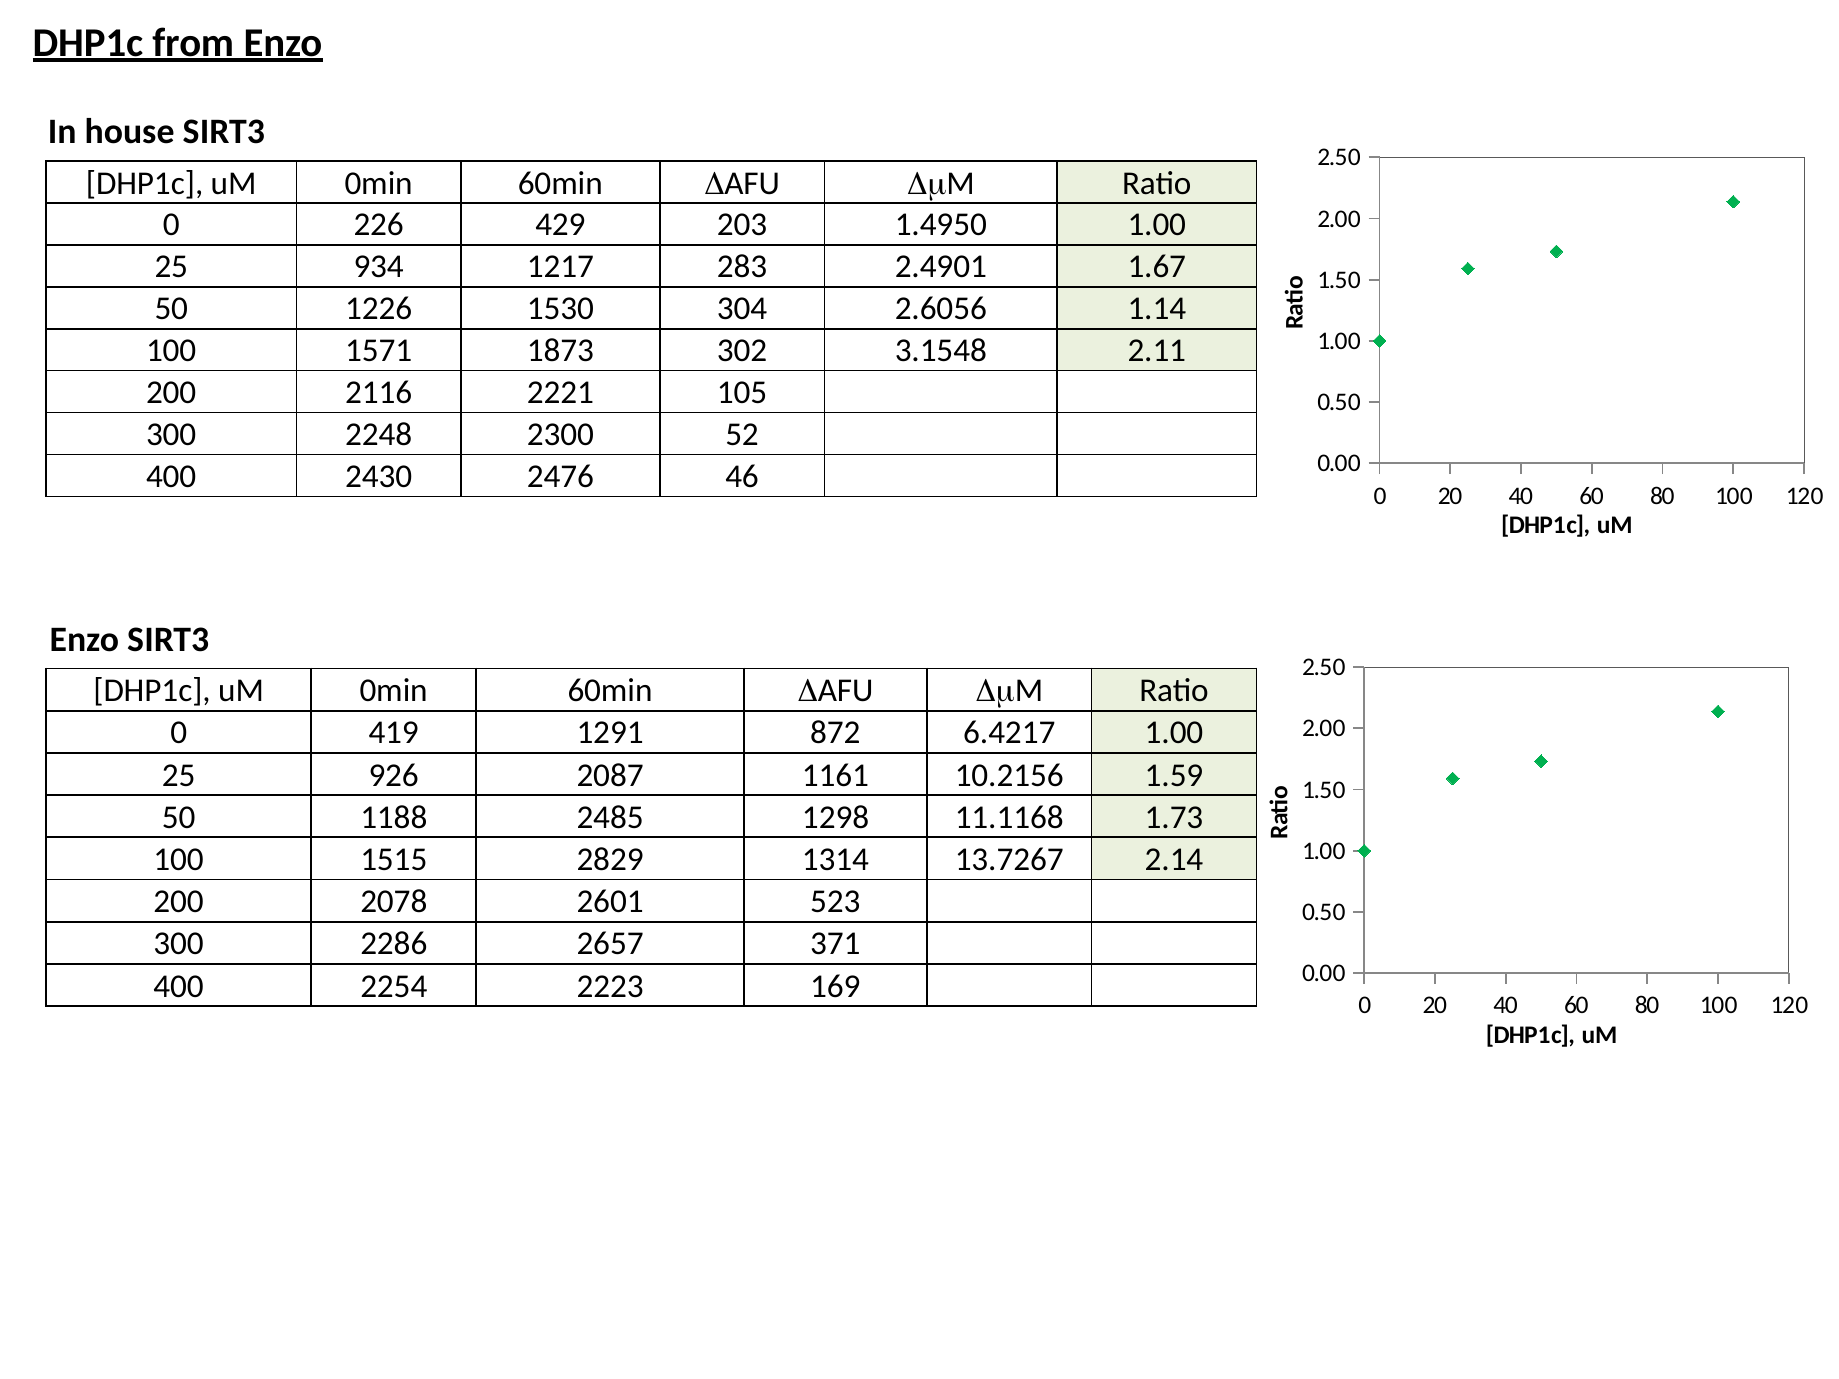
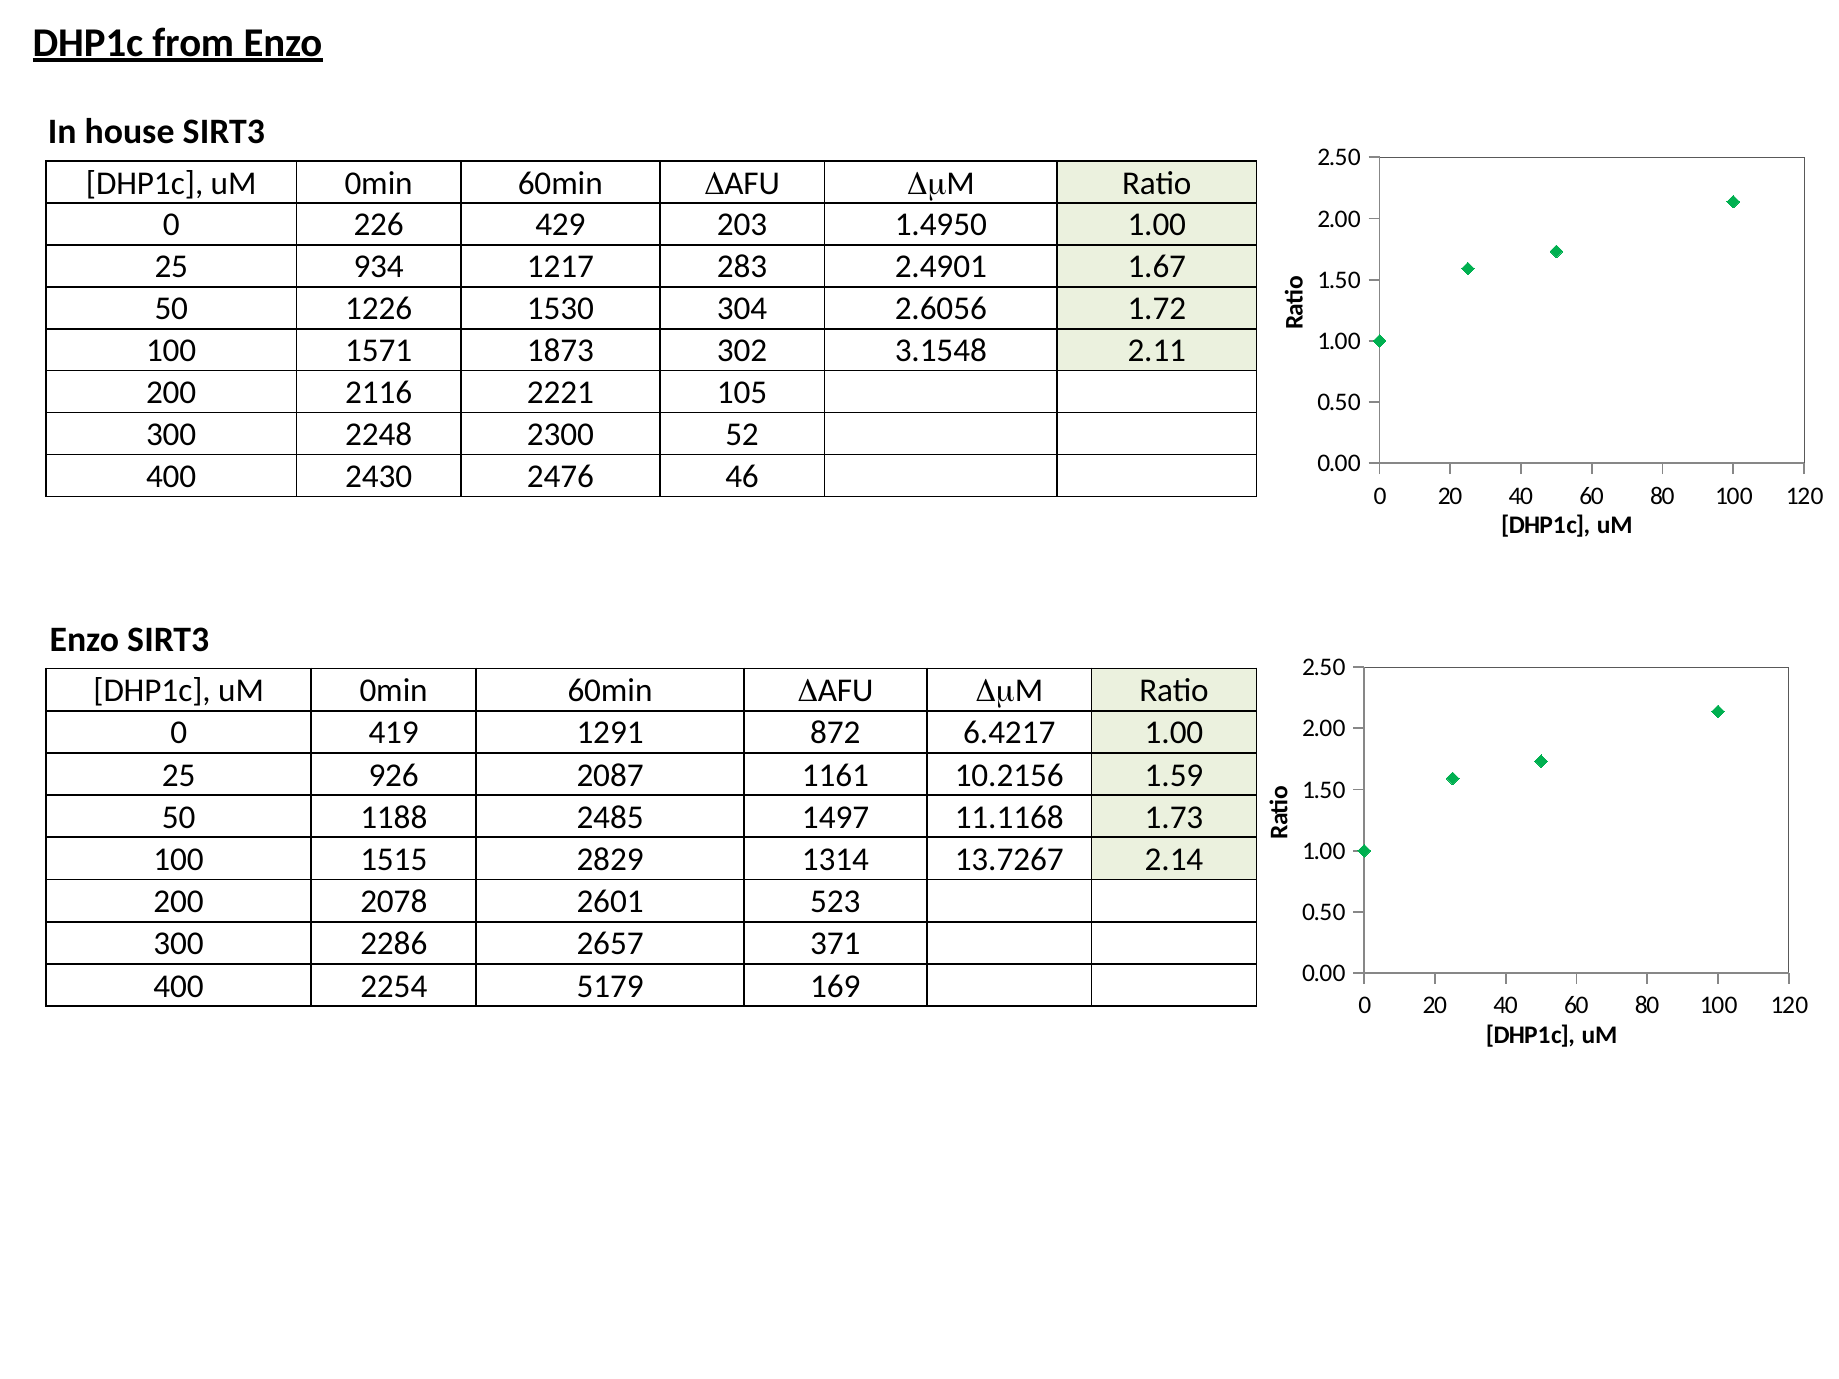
1.14: 1.14 -> 1.72 (1157, 309)
1298: 1298 -> 1497 (836, 817)
2223: 2223 -> 5179 (610, 986)
